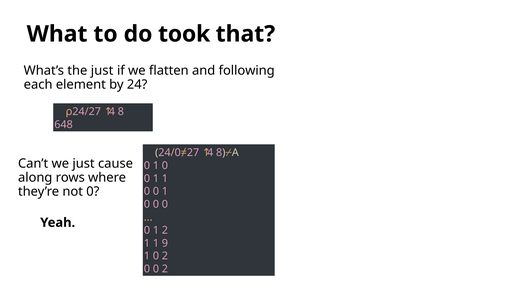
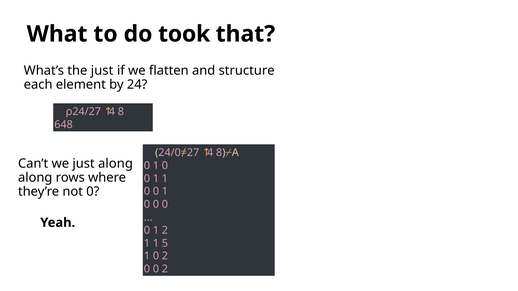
following: following -> structure (247, 71)
just cause: cause -> along (115, 164)
9: 9 -> 5 (165, 243)
